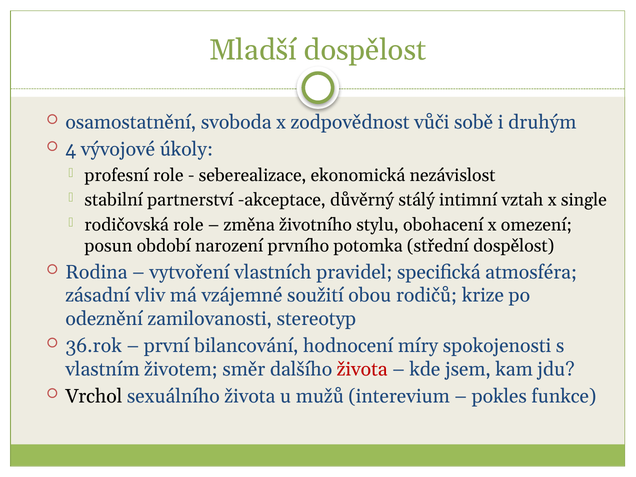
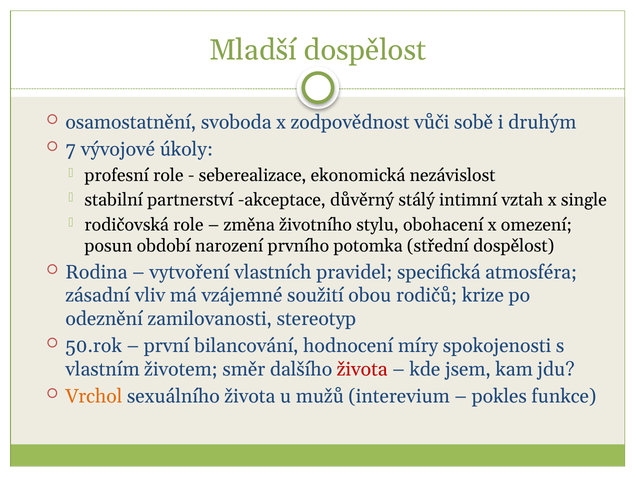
4: 4 -> 7 (71, 150)
36.rok: 36.rok -> 50.rok (94, 346)
Vrchol colour: black -> orange (94, 396)
